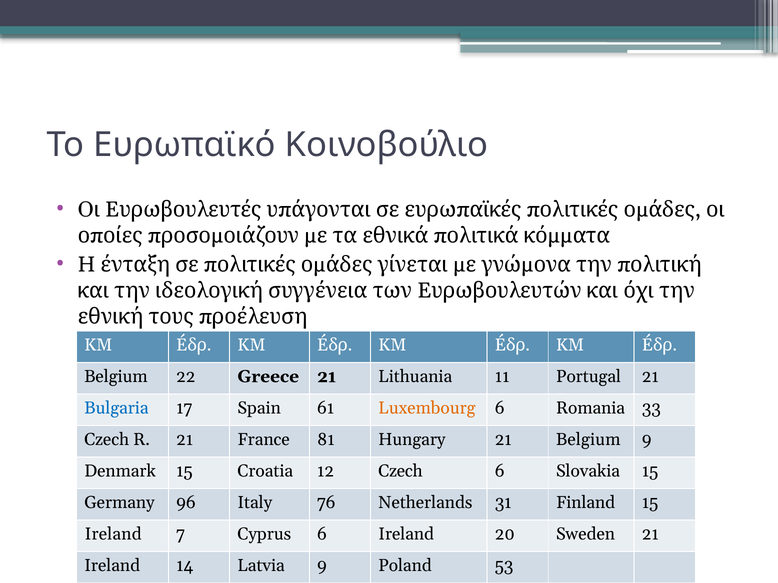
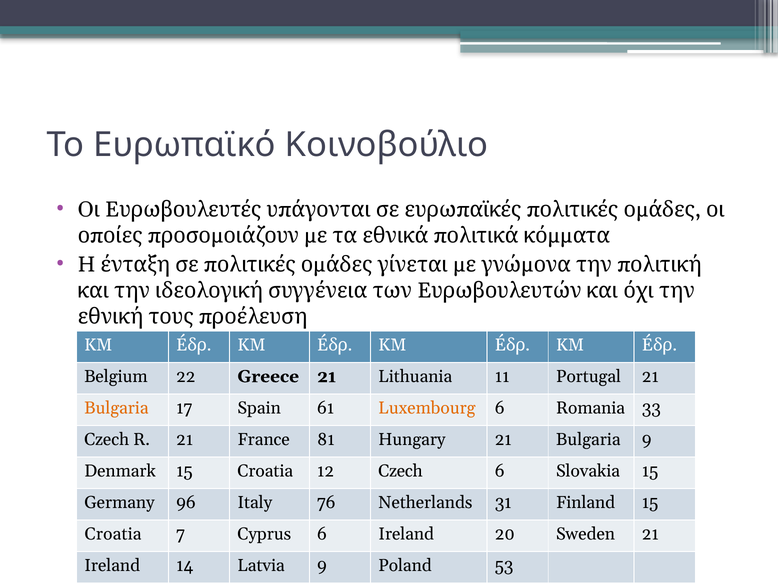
Bulgaria colour: blue -> orange (116, 408)
Hungary 21 Belgium: Belgium -> Bulgaria (588, 440)
Ireland: Ireland -> Croatia (113, 535)
